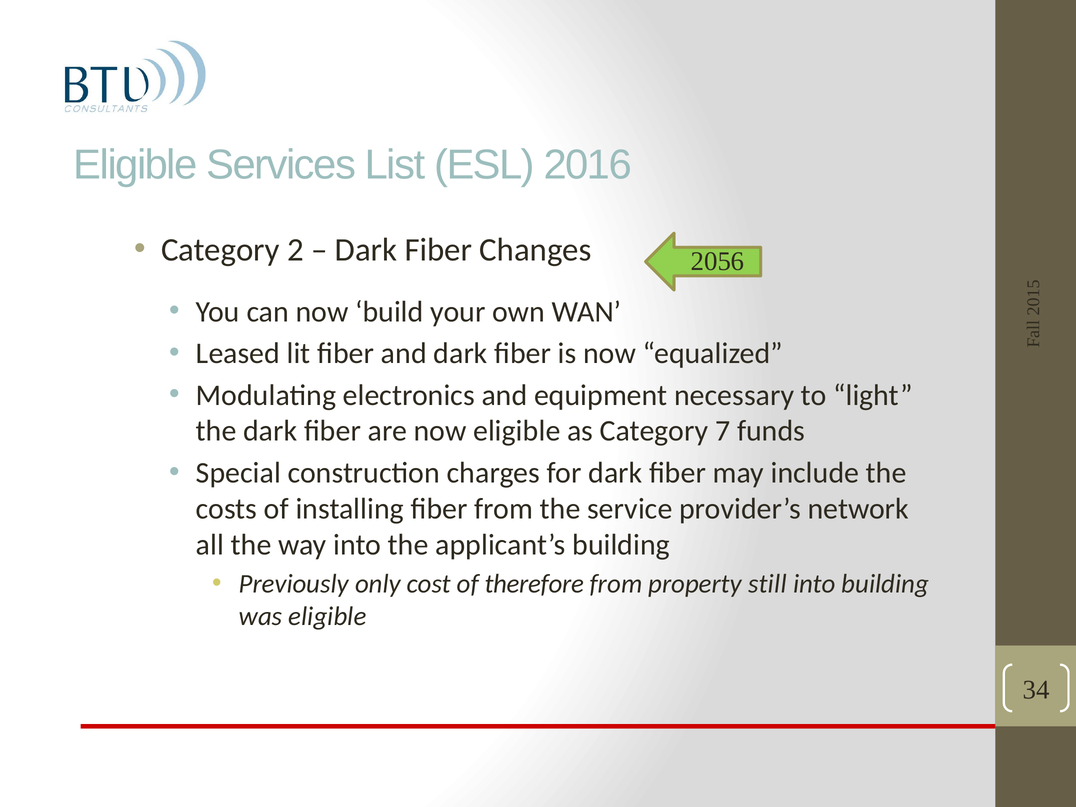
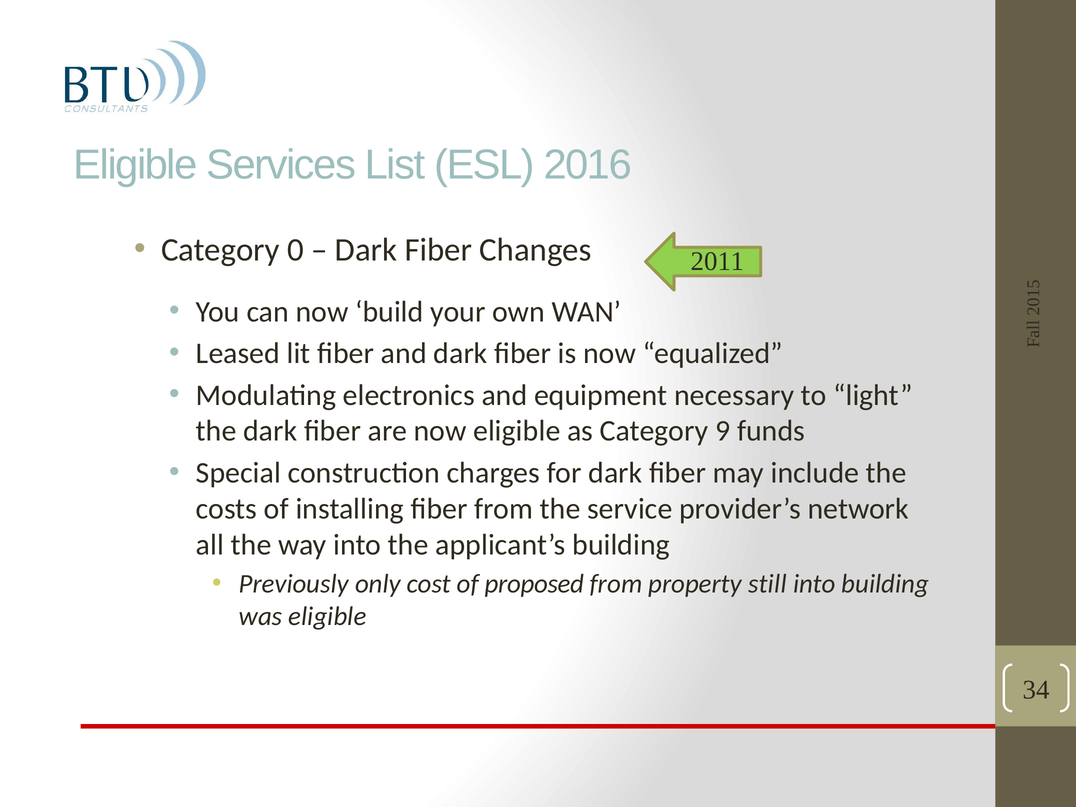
Category 2: 2 -> 0 (295, 250)
2056: 2056 -> 2011 (718, 262)
7: 7 -> 9 (723, 431)
therefore: therefore -> proposed (534, 584)
